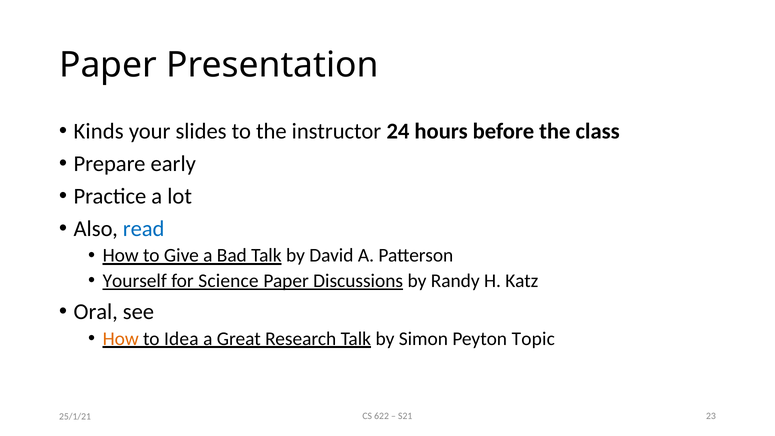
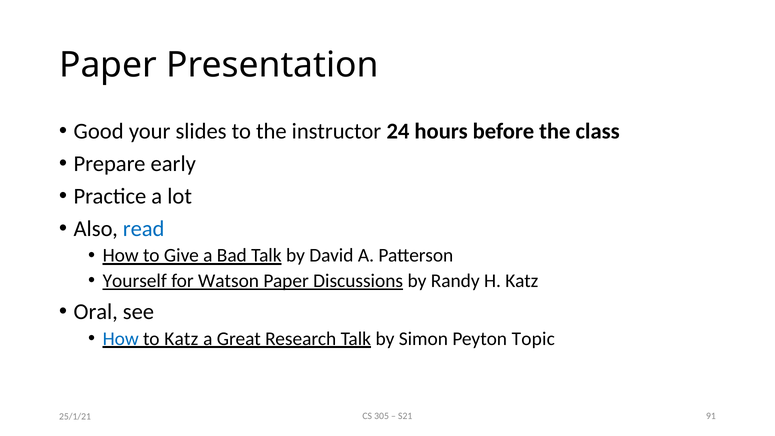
Kinds: Kinds -> Good (99, 131)
Science: Science -> Watson (229, 281)
How colour: orange -> blue (121, 339)
to Idea: Idea -> Katz (181, 339)
622: 622 -> 305 (382, 416)
23: 23 -> 91 (711, 416)
